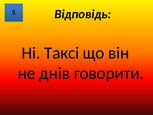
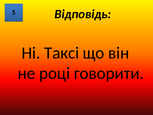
днів: днів -> році (55, 73)
